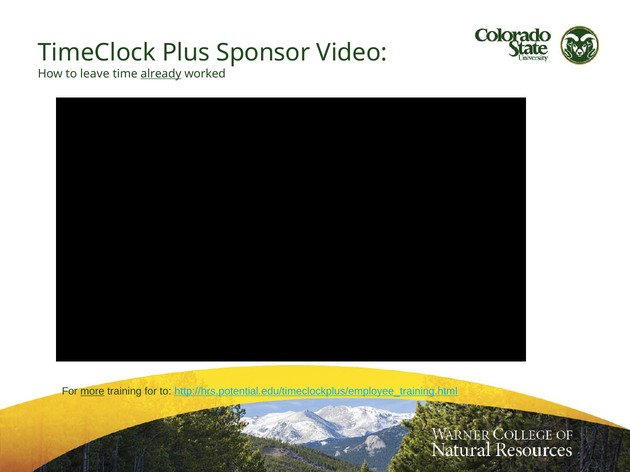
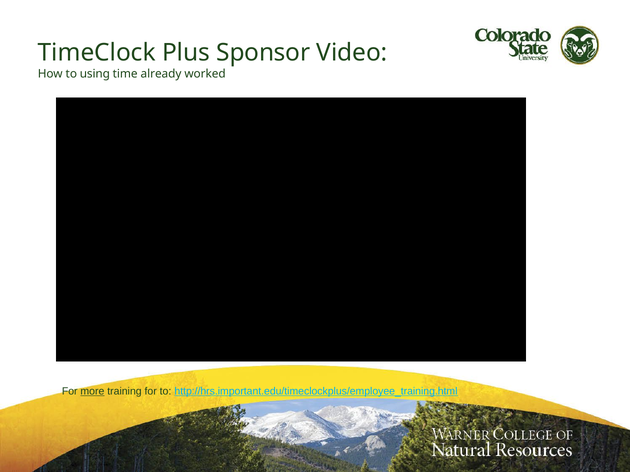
leave: leave -> using (95, 74)
already underline: present -> none (161, 74)
http://hrs.potential.edu/timeclockplus/employee_training.html: http://hrs.potential.edu/timeclockplus/employee_training.html -> http://hrs.important.edu/timeclockplus/employee_training.html (316, 392)
